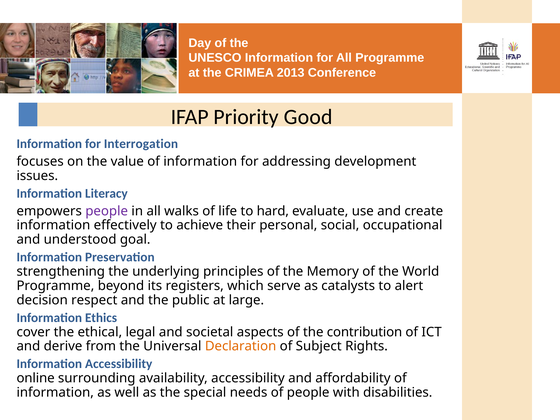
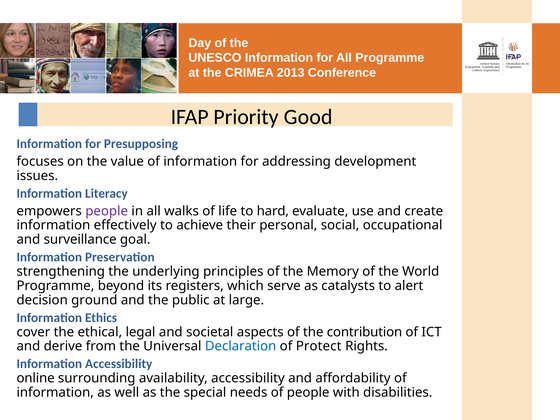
Interrogation: Interrogation -> Presupposing (141, 144)
understood: understood -> surveillance (80, 240)
respect: respect -> ground (94, 300)
Declaration colour: orange -> blue (241, 346)
Subject: Subject -> Protect (319, 346)
